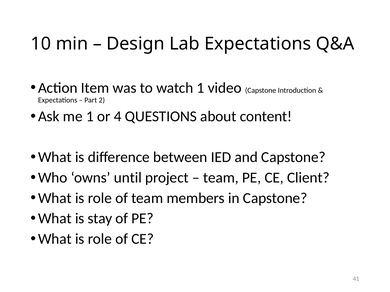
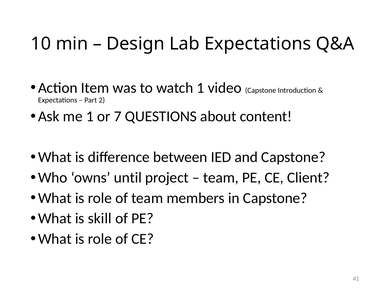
4: 4 -> 7 (118, 117)
stay: stay -> skill (100, 219)
